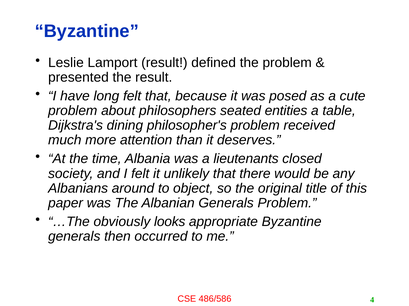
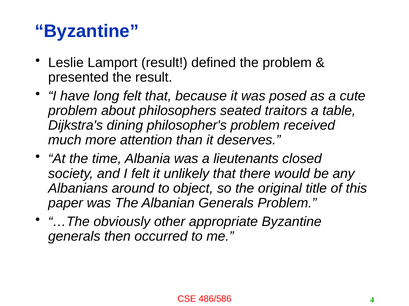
entities: entities -> traitors (286, 111)
looks: looks -> other (170, 222)
